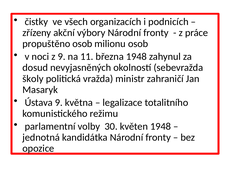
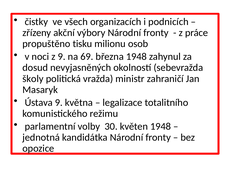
propuštěno osob: osob -> tisku (82, 44)
11: 11 -> 69 (87, 57)
